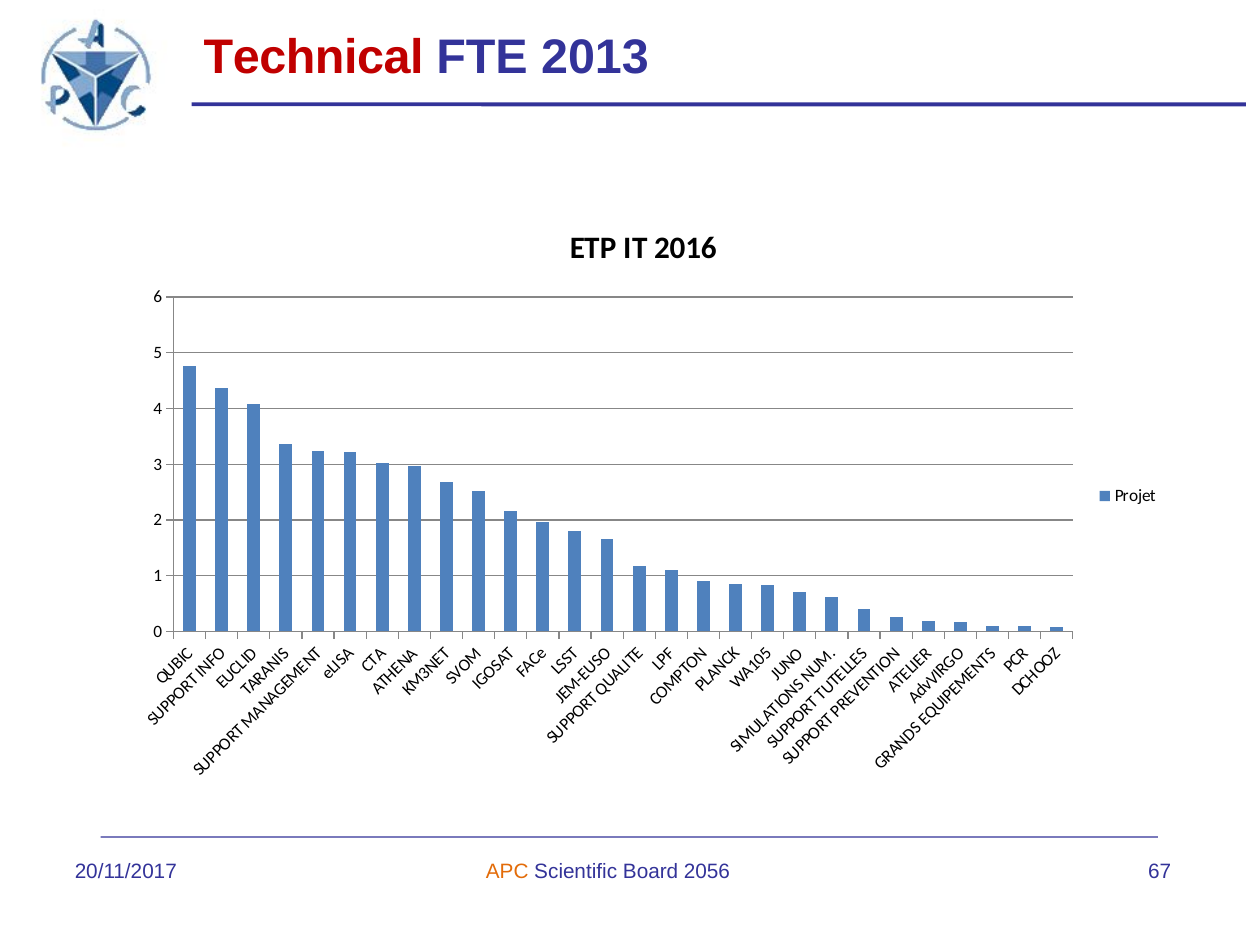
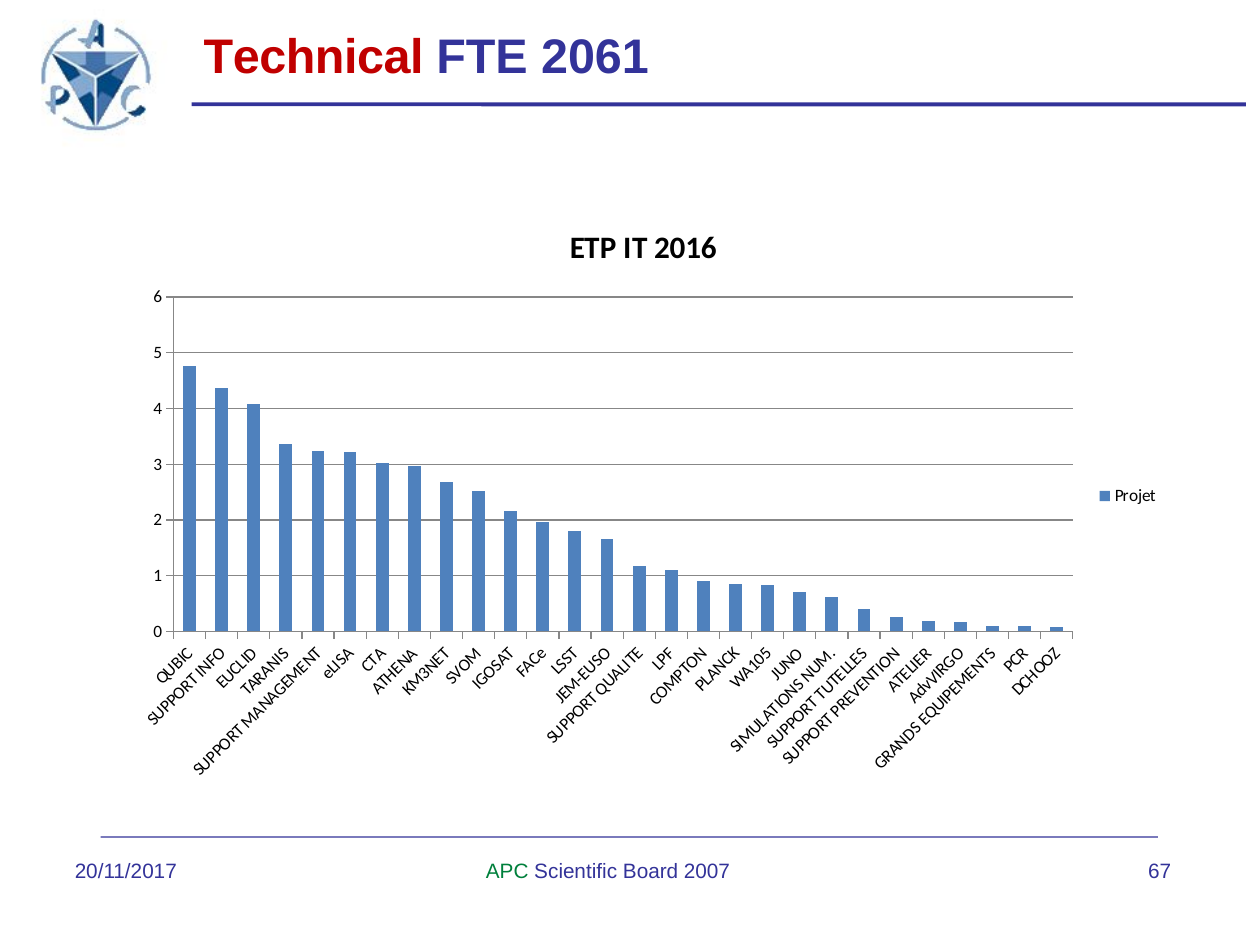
2013: 2013 -> 2061 (595, 57)
APC colour: orange -> green (507, 871)
2056: 2056 -> 2007 (707, 871)
